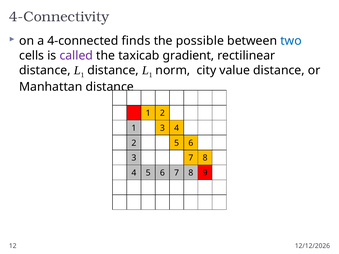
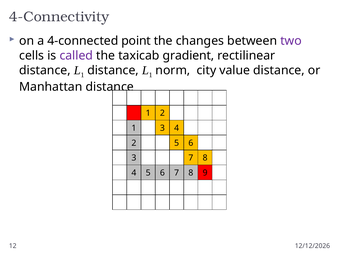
finds: finds -> point (136, 41)
possible: possible -> changes (200, 41)
two colour: blue -> purple (291, 41)
